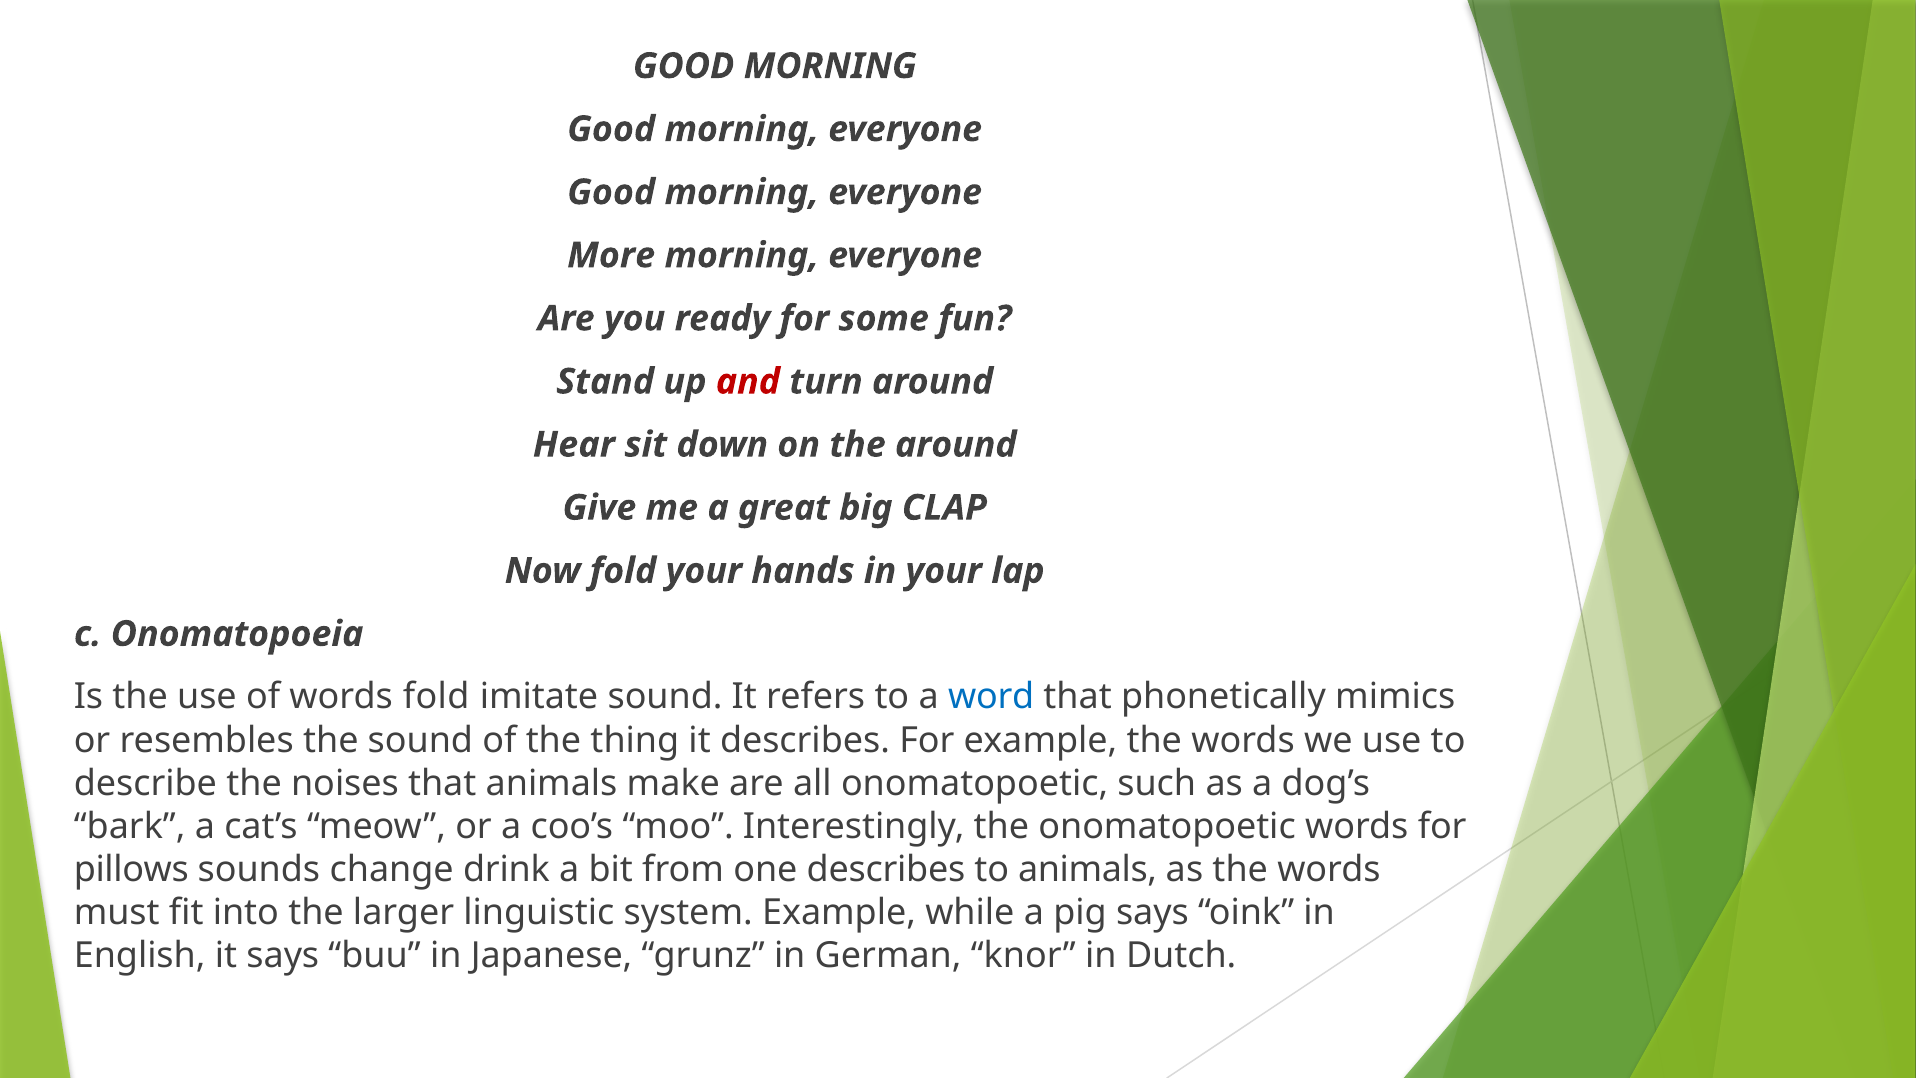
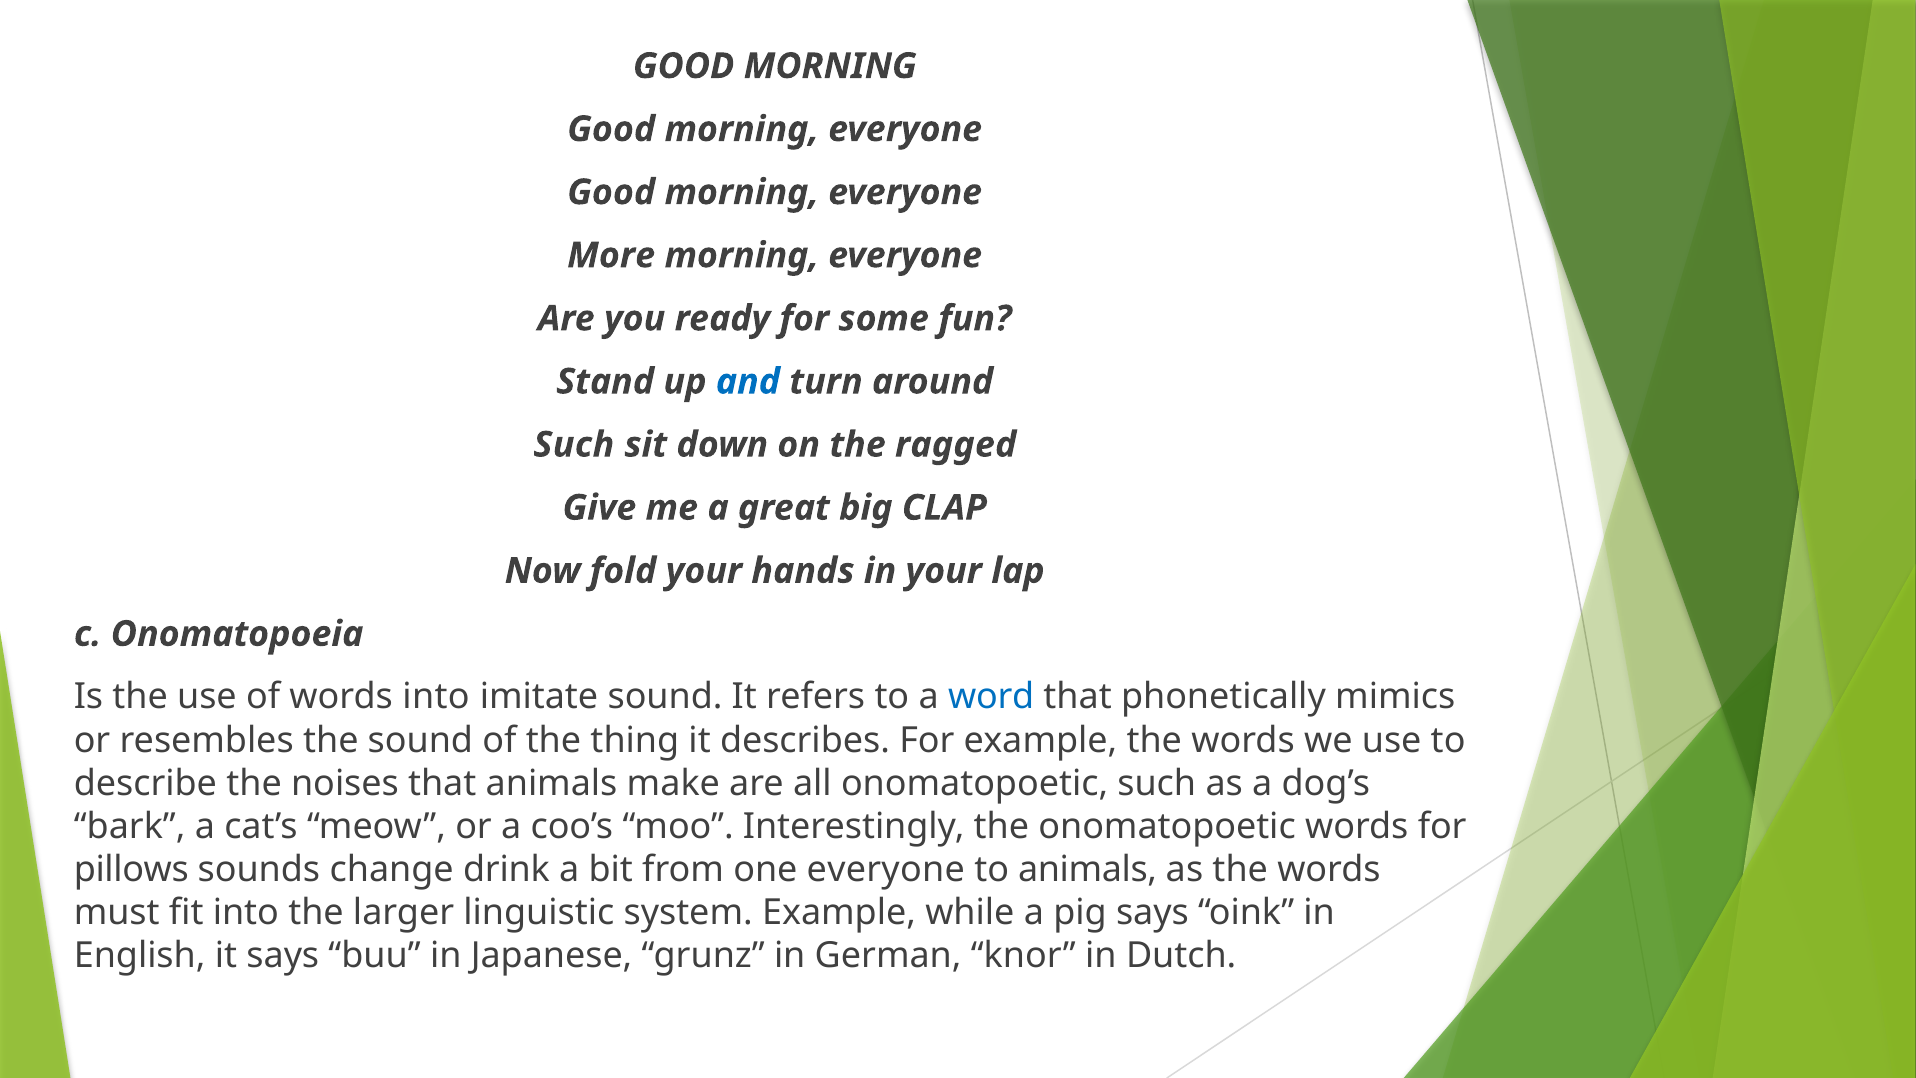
and colour: red -> blue (748, 382)
Hear: Hear -> Such (574, 445)
the around: around -> ragged (956, 445)
words fold: fold -> into (436, 697)
one describes: describes -> everyone (886, 869)
